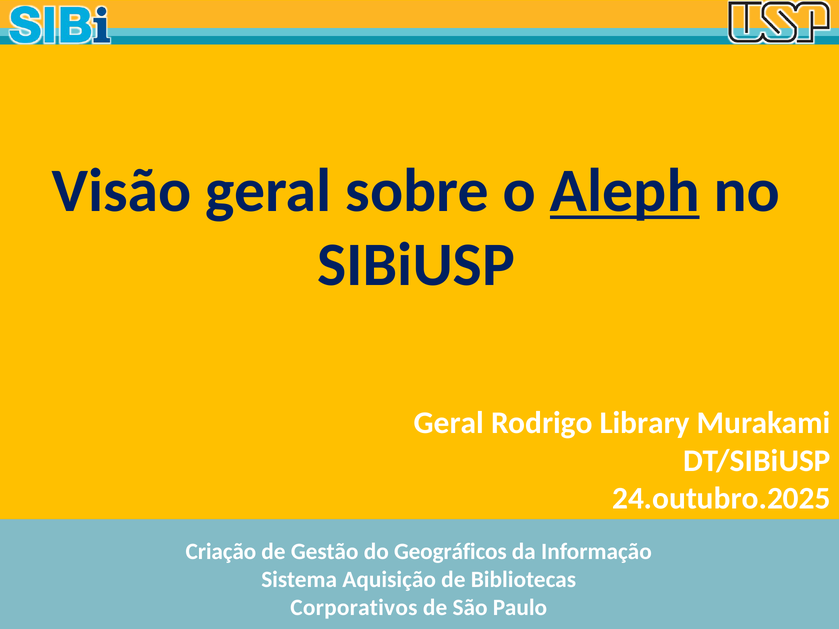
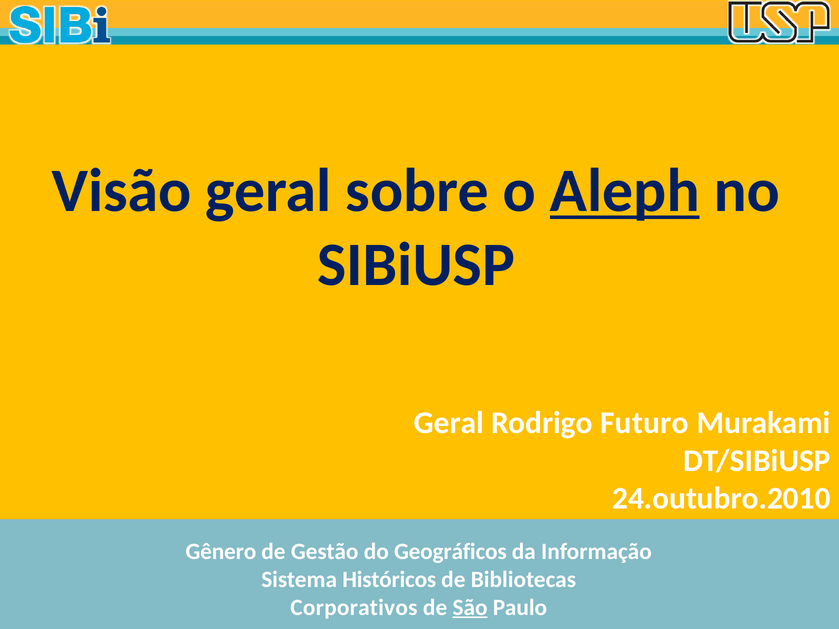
Library: Library -> Futuro (644, 423)
24.outubro.2025: 24.outubro.2025 -> 24.outubro.2010 (721, 499)
Criação: Criação -> Gênero (221, 552)
Aquisição: Aquisição -> Históricos (389, 580)
São underline: none -> present (470, 608)
